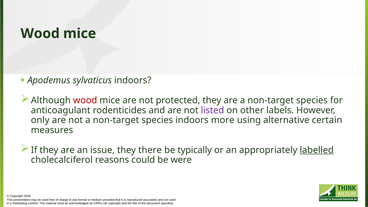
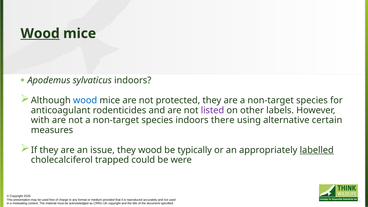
Wood underline: none -> present (40, 33)
wood colour: red -> blue (85, 100)
only: only -> with (40, 120)
more: more -> there (223, 120)
they there: there -> wood (150, 150)
reasons: reasons -> trapped (112, 160)
